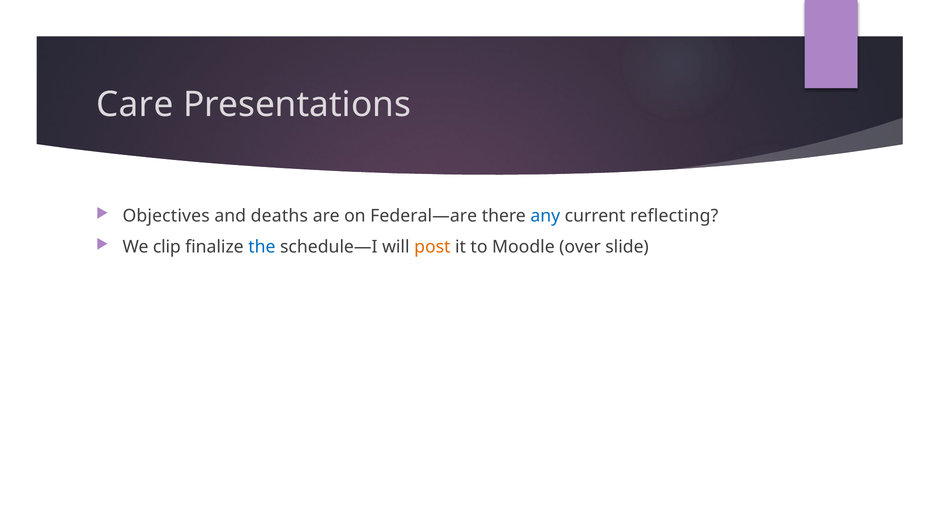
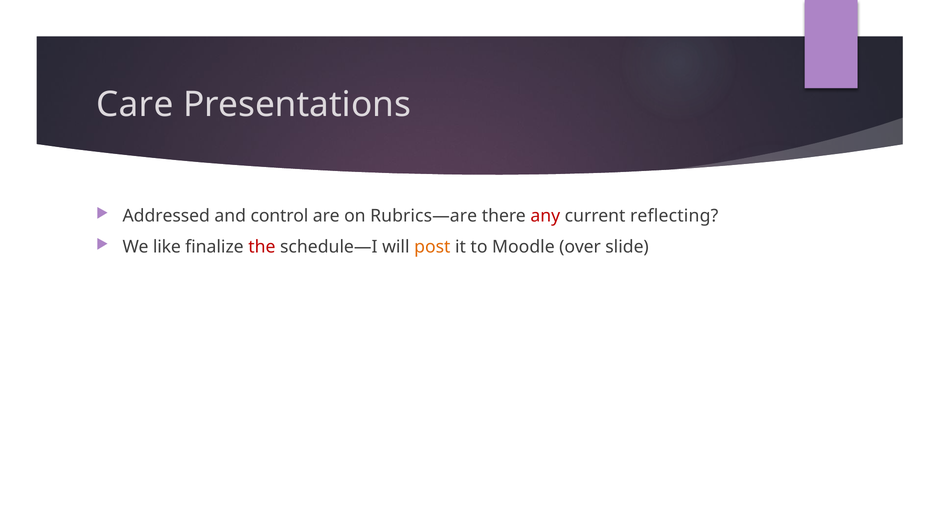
Objectives: Objectives -> Addressed (166, 216)
deaths: deaths -> control (279, 216)
Federal—are: Federal—are -> Rubrics—are (424, 216)
any colour: blue -> red (545, 216)
clip: clip -> like (167, 247)
the colour: blue -> red (262, 247)
